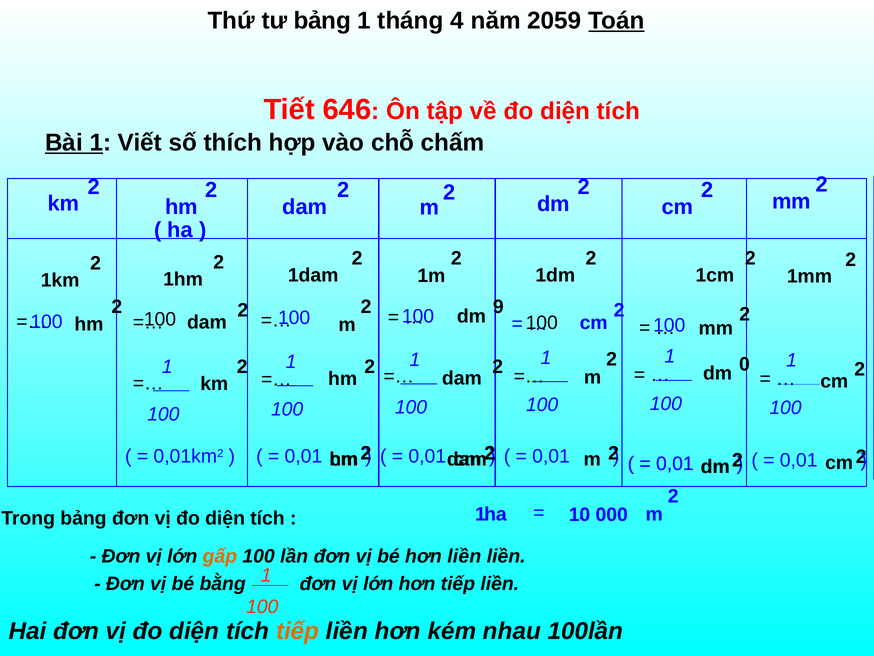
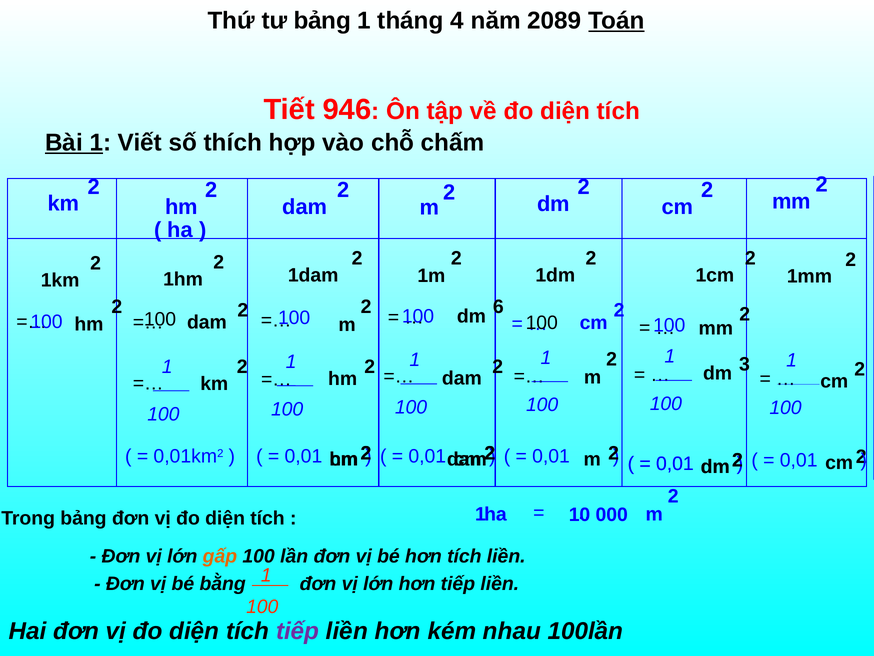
2059: 2059 -> 2089 (554, 21)
646: 646 -> 946 (347, 109)
9: 9 -> 6 (498, 307)
0: 0 -> 3 (744, 364)
hơn liền: liền -> tích (464, 556)
tiếp colour: orange -> purple (298, 631)
